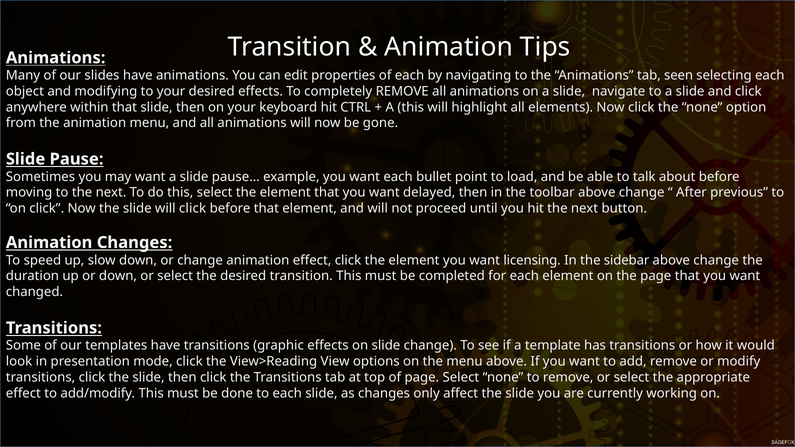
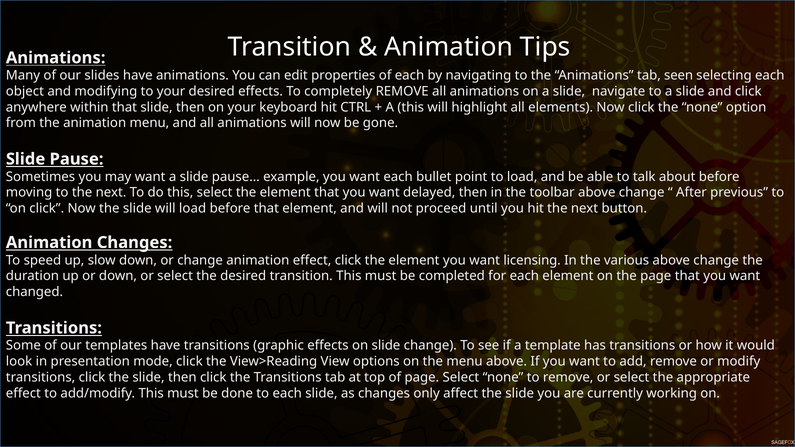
will click: click -> load (193, 209)
sidebar: sidebar -> various (627, 260)
